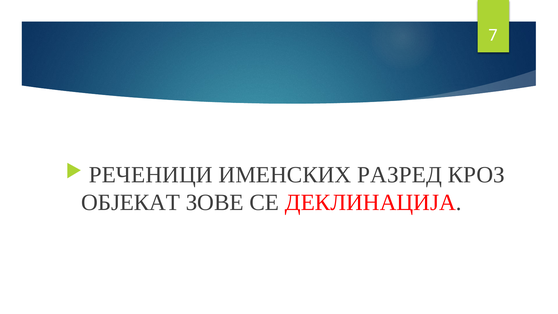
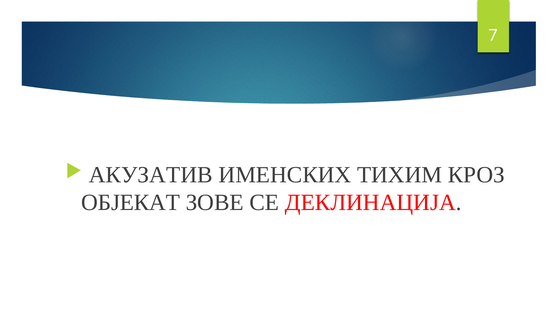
РЕЧЕНИЦИ: РЕЧЕНИЦИ -> АКУЗАТИВ (151, 175)
РАЗРЕД: РАЗРЕД -> ТИХИМ (400, 175)
